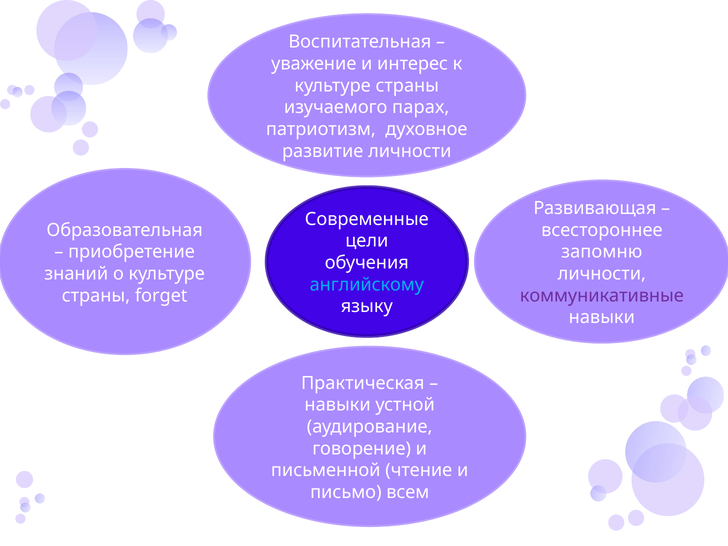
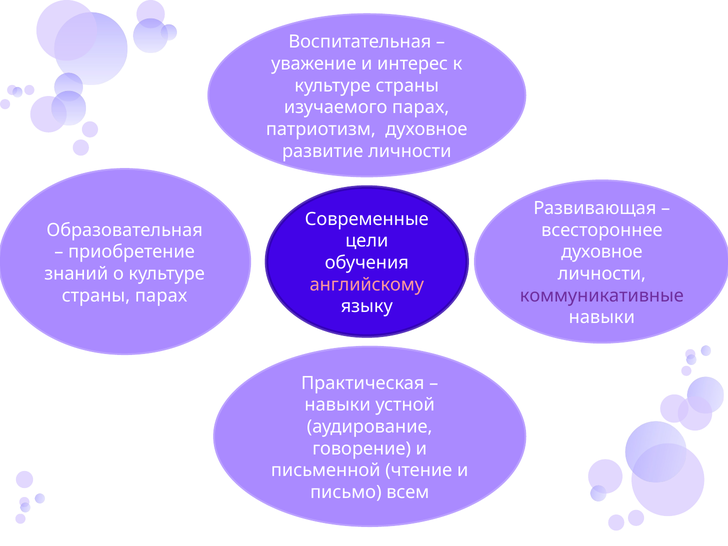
запомню: запомню -> духовное (602, 252)
английскому colour: light blue -> pink (367, 285)
страны forget: forget -> парах (161, 296)
